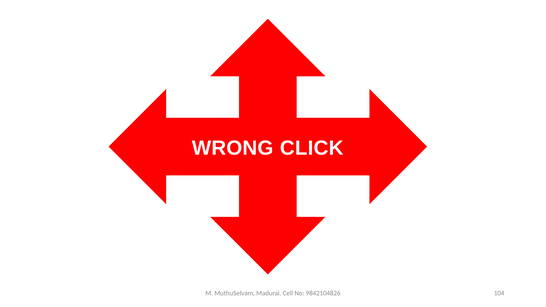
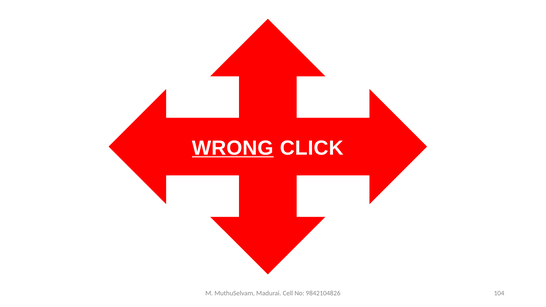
WRONG underline: none -> present (233, 148)
